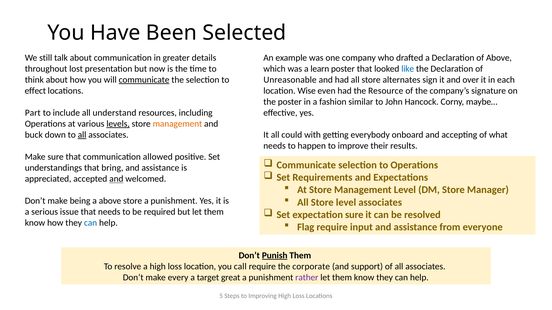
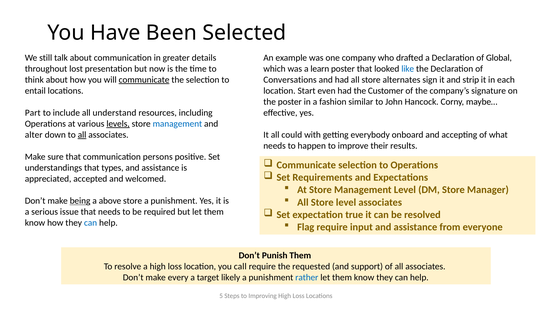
of Above: Above -> Global (499, 58)
Unreasonable: Unreasonable -> Conversations (290, 80)
over: over -> strip (471, 80)
effect: effect -> entail (35, 91)
Wise: Wise -> Start (307, 91)
Resource: Resource -> Customer (386, 91)
management colour: orange -> blue (177, 124)
buck: buck -> alter (34, 135)
allowed: allowed -> persons (158, 157)
bring: bring -> types (112, 168)
and underline: present -> none (116, 179)
being underline: none -> present (80, 201)
expectation sure: sure -> true (354, 215)
Punish underline: present -> none (275, 256)
corporate: corporate -> requested (311, 267)
great: great -> likely (231, 278)
rather colour: purple -> blue (307, 278)
